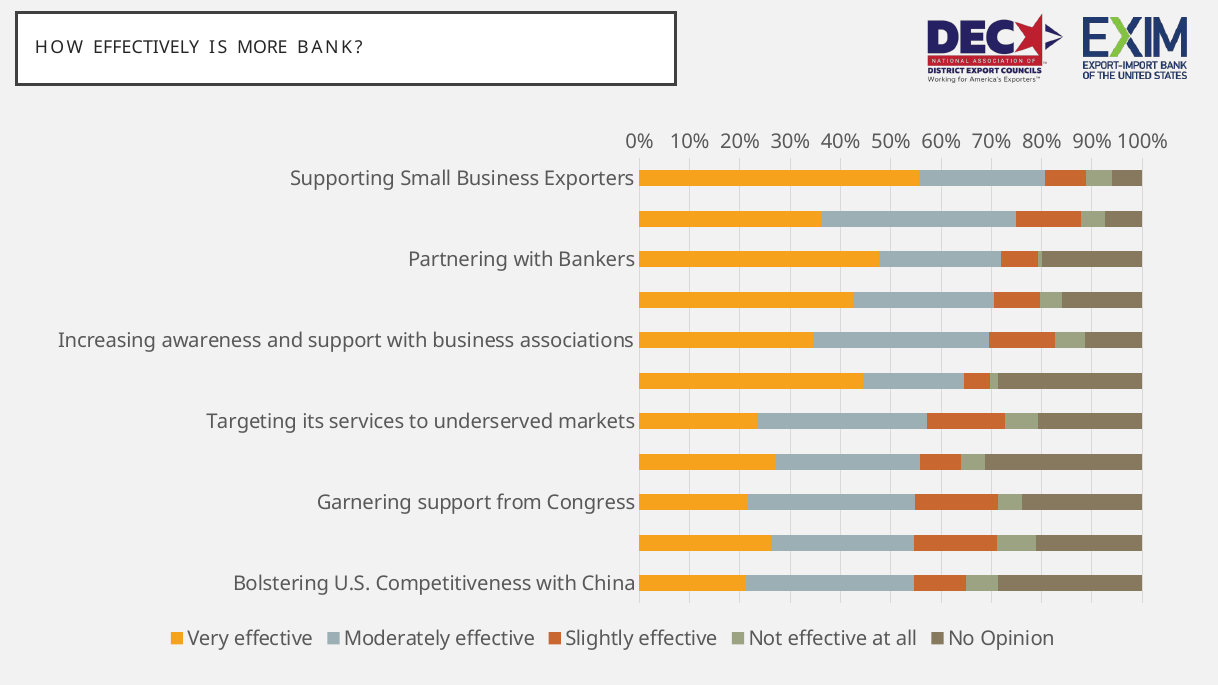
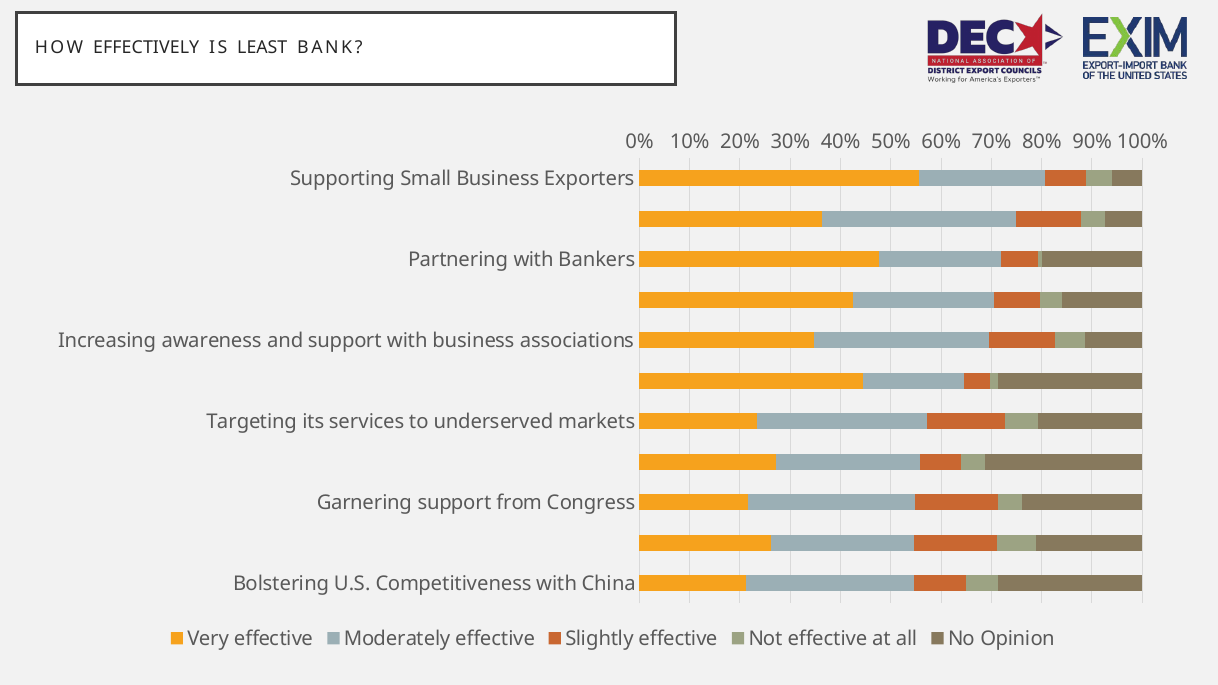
MORE: MORE -> LEAST (262, 48)
